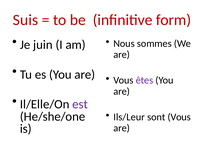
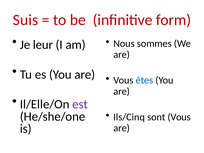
juin: juin -> leur (43, 45)
êtes colour: purple -> blue (144, 80)
Ils/Leur: Ils/Leur -> Ils/Cinq (129, 117)
